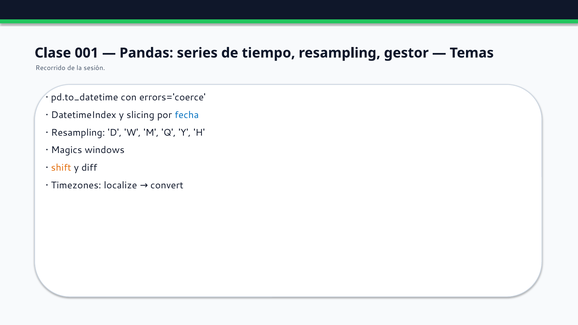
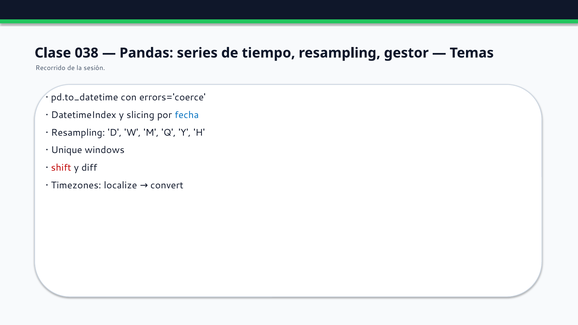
001: 001 -> 038 (87, 53)
Magics: Magics -> Unique (67, 150)
shift colour: orange -> red (61, 168)
